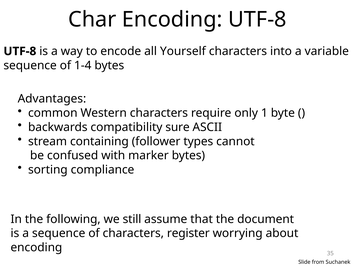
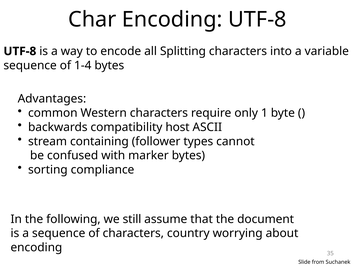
Yourself: Yourself -> Splitting (183, 51)
sure: sure -> host (178, 127)
register: register -> country (188, 234)
